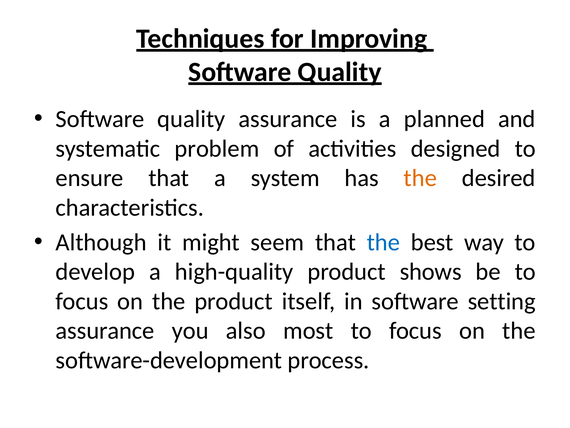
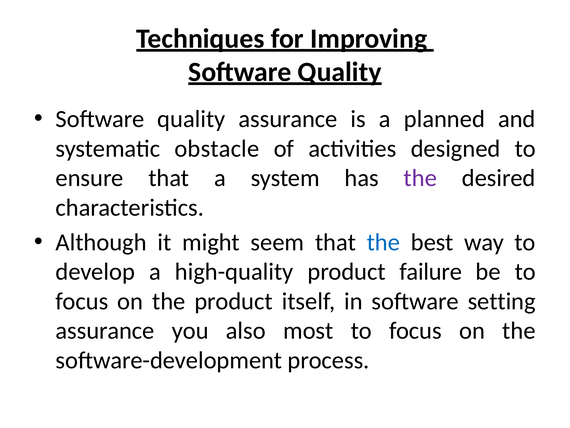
problem: problem -> obstacle (217, 149)
the colour: orange -> purple (420, 178)
shows: shows -> failure (431, 271)
